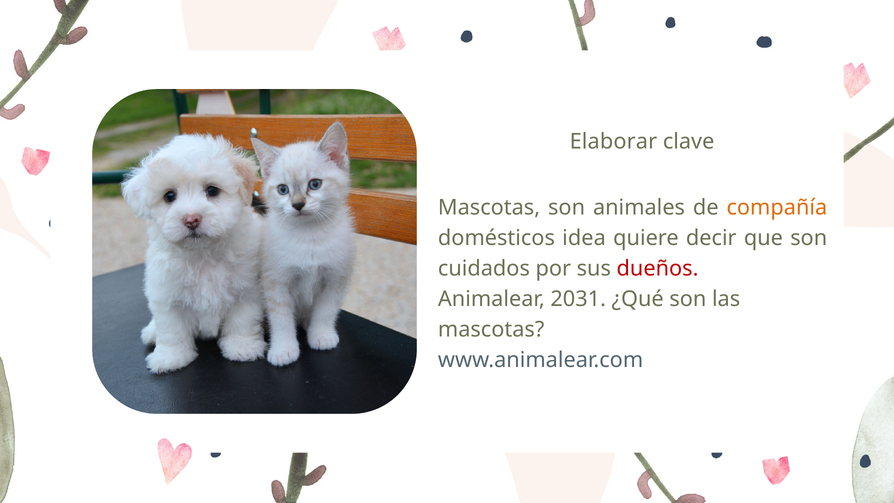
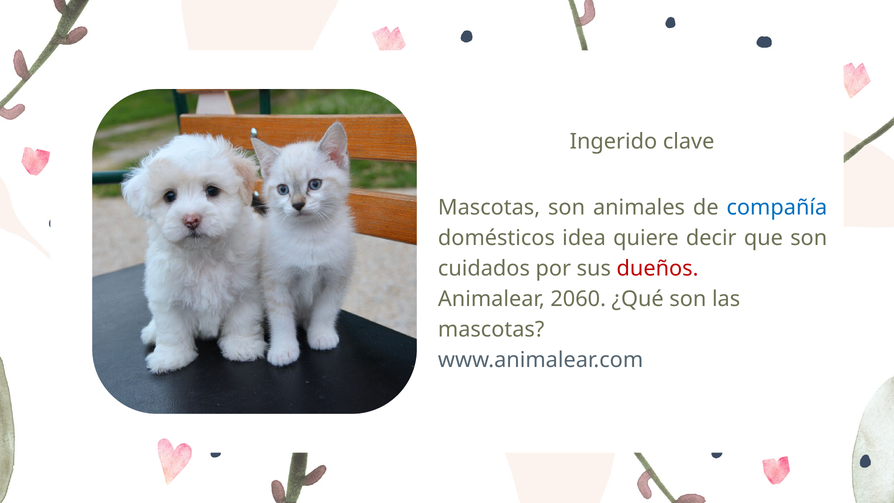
Elaborar: Elaborar -> Ingerido (613, 142)
compañía colour: orange -> blue (777, 208)
2031: 2031 -> 2060 (578, 299)
